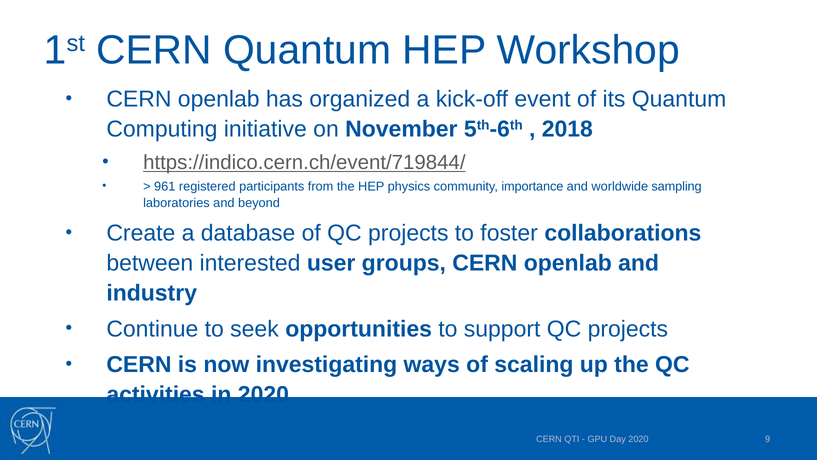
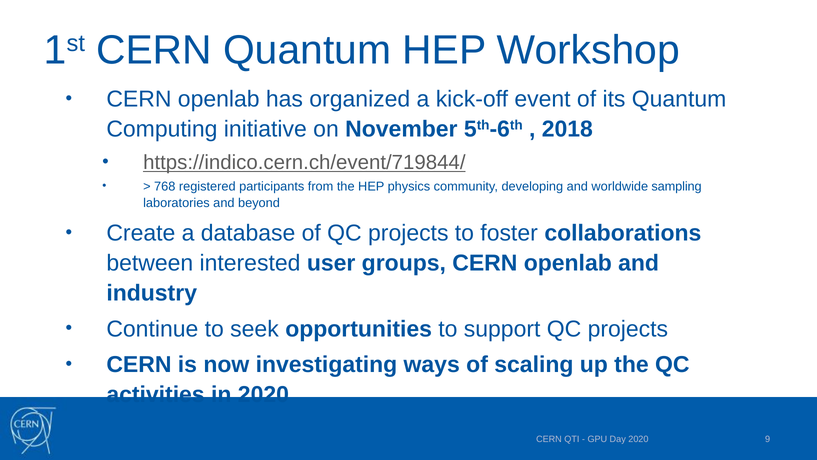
961: 961 -> 768 (165, 186)
importance: importance -> developing (532, 186)
